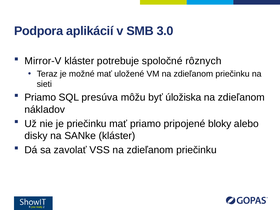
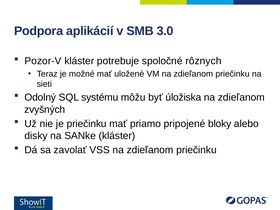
Mirror-V: Mirror-V -> Pozor-V (43, 61)
Priamo: Priamo -> Odolný (40, 97)
presúva: presúva -> systému (100, 97)
nákladov: nákladov -> zvyšných (45, 110)
